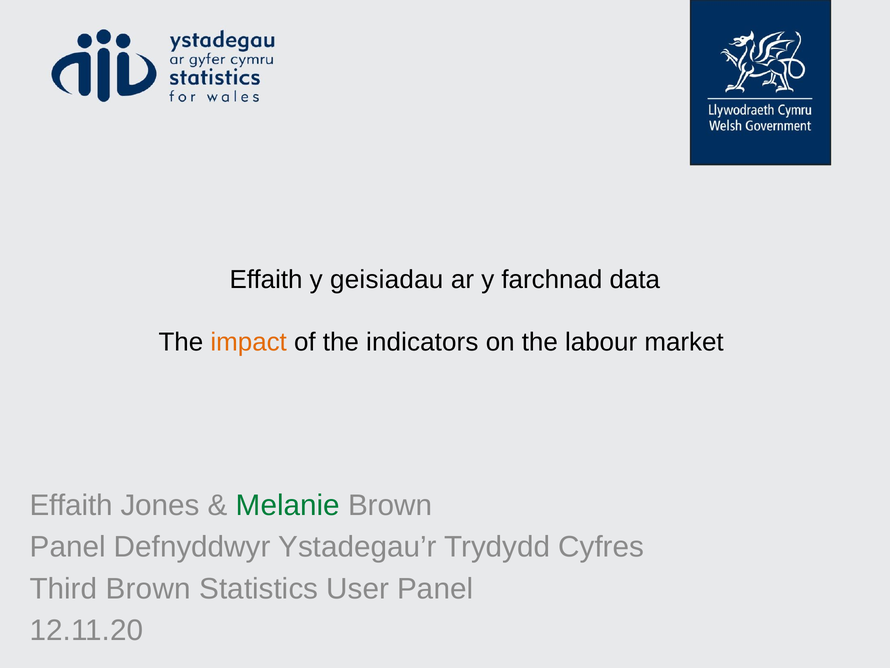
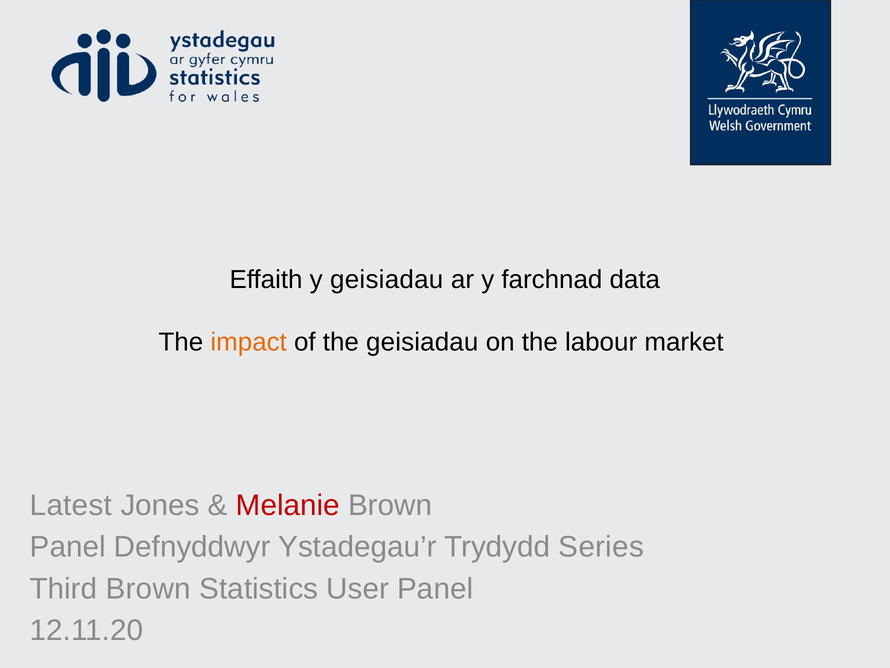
the indicators: indicators -> geisiadau (422, 342)
Effaith: Effaith -> Latest (71, 505)
Melanie colour: green -> red (288, 505)
Cyfres: Cyfres -> Series (601, 547)
